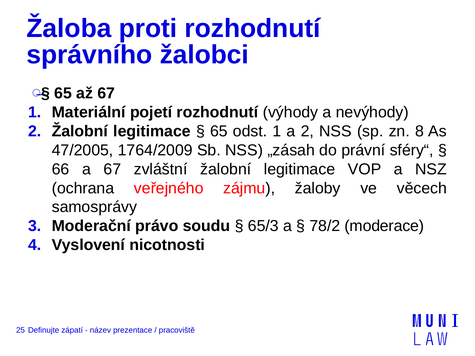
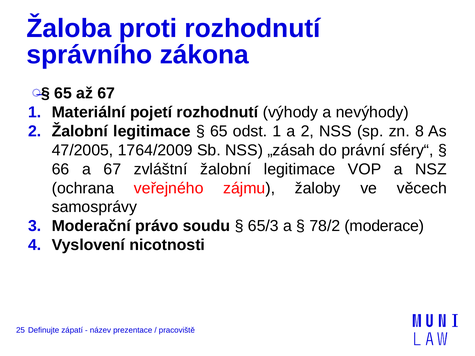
žalobci: žalobci -> zákona (204, 55)
